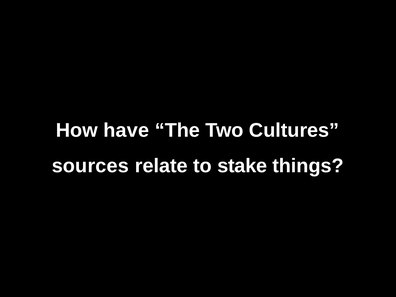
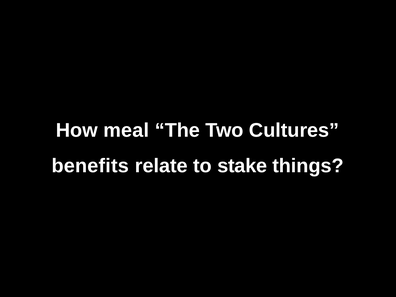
have: have -> meal (126, 130)
sources: sources -> benefits (90, 166)
